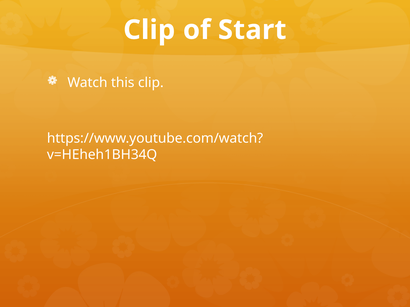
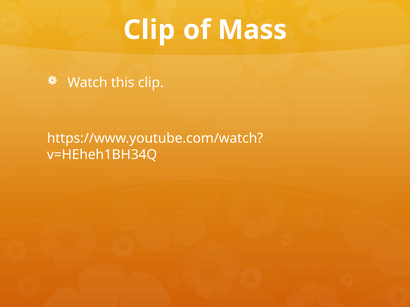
Start: Start -> Mass (252, 30)
